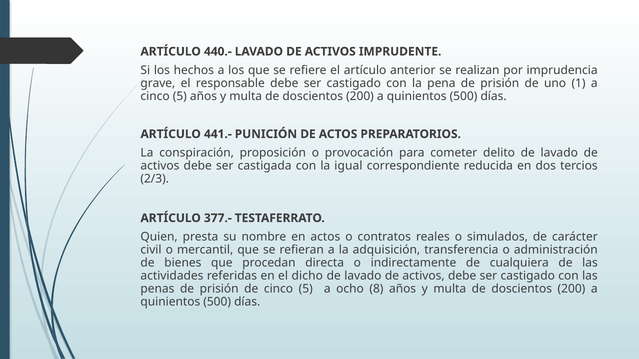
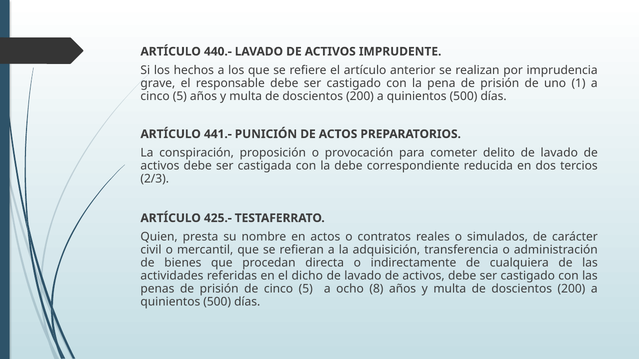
la igual: igual -> debe (348, 166)
377.-: 377.- -> 425.- (218, 218)
